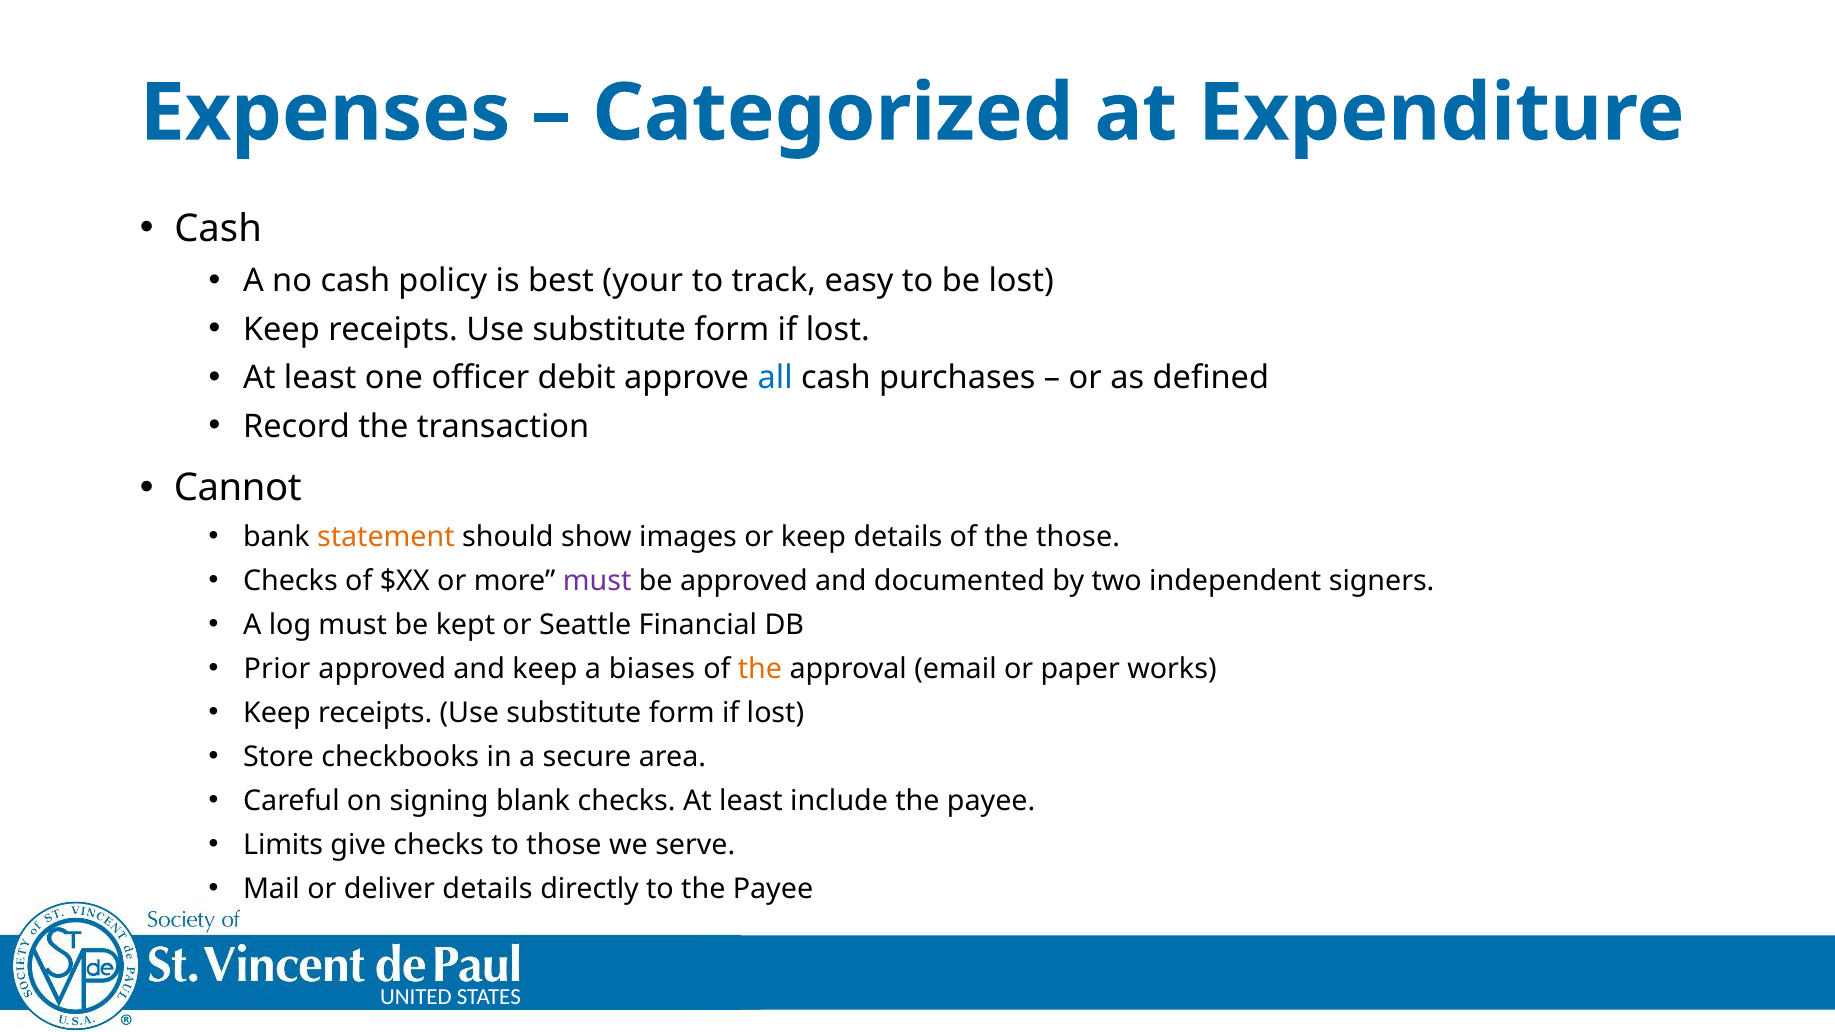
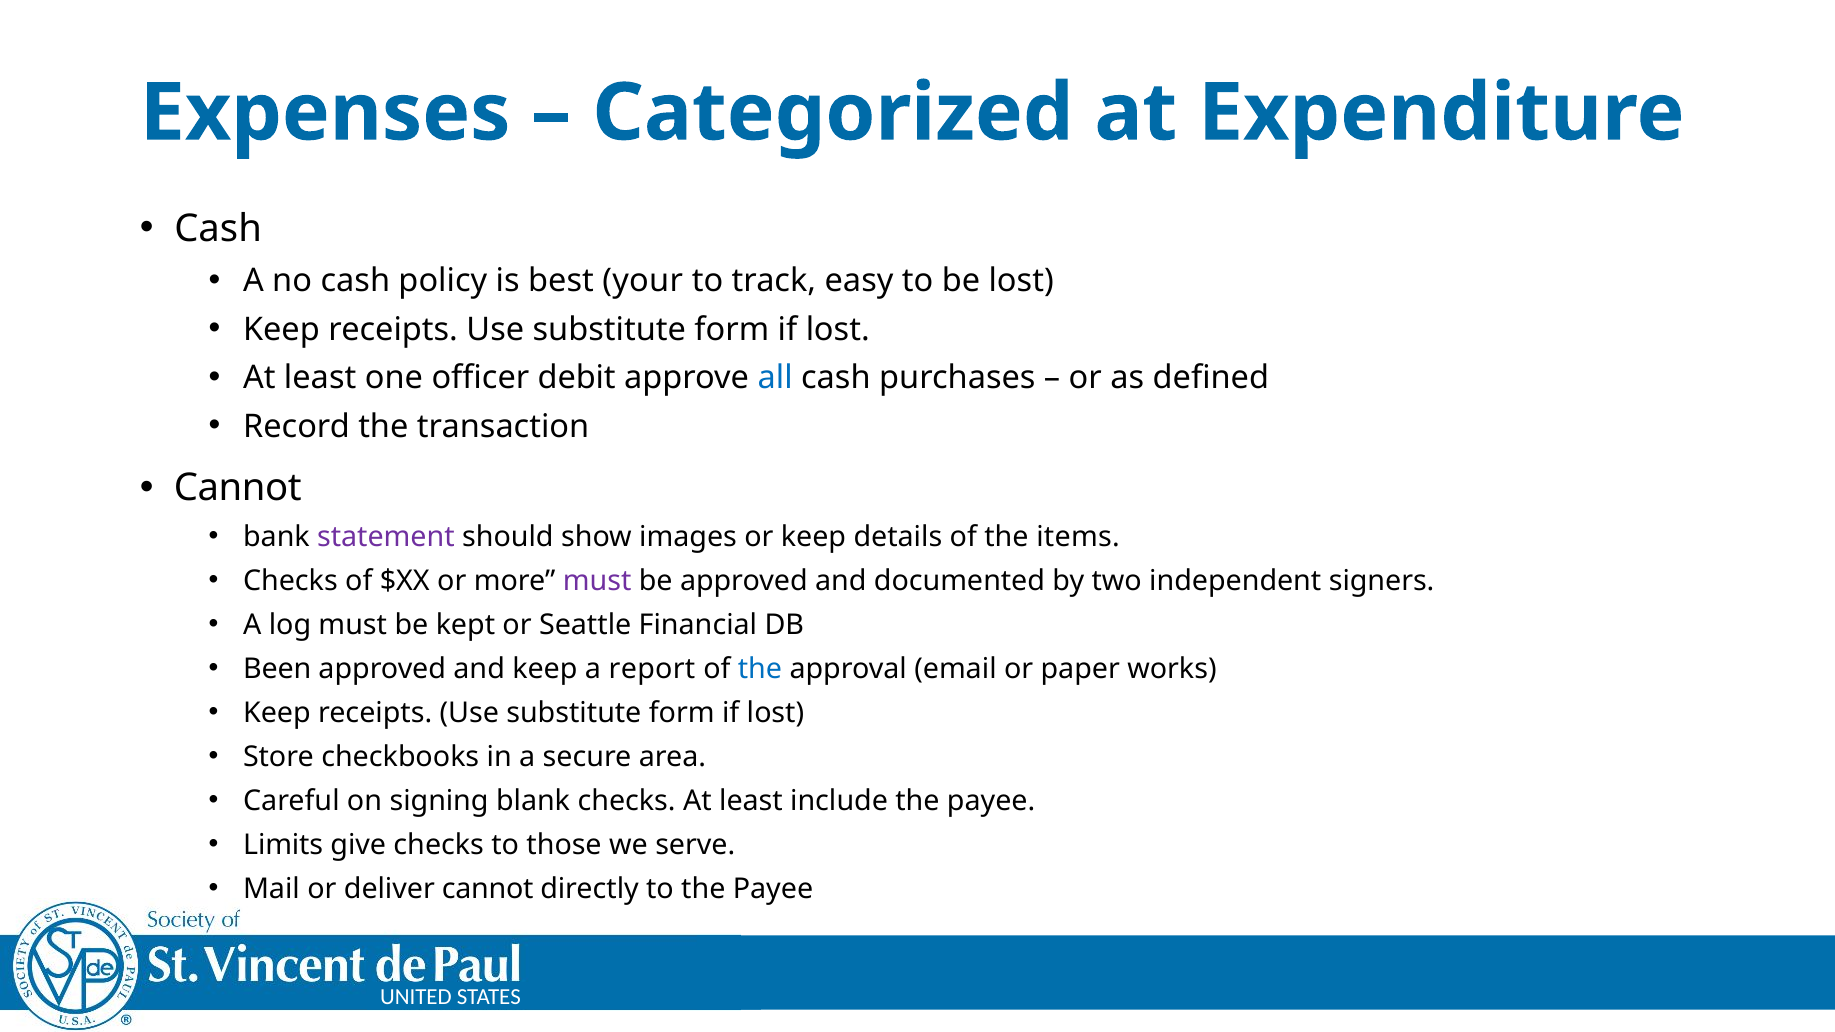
statement colour: orange -> purple (386, 537)
the those: those -> items (1078, 537)
Prior: Prior -> Been (277, 669)
biases: biases -> report (652, 669)
the colour: orange -> blue (760, 669)
deliver details: details -> cannot (488, 889)
